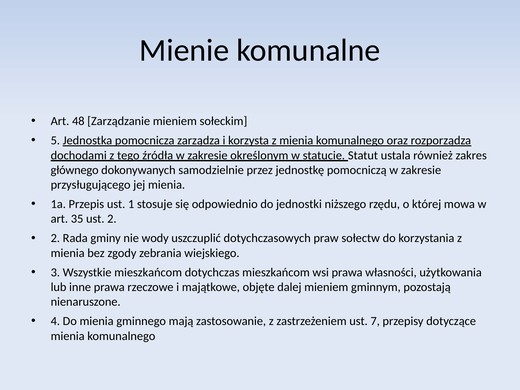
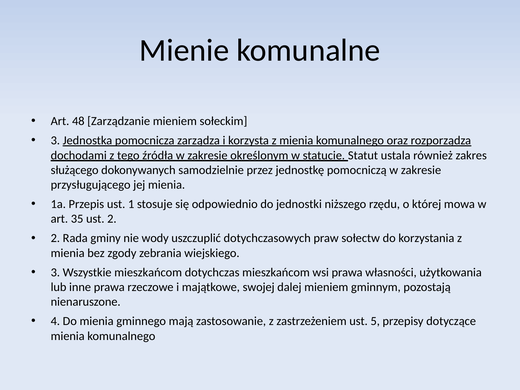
5: 5 -> 3 (55, 141)
głównego: głównego -> służącego (75, 170)
objęte: objęte -> swojej (259, 287)
7: 7 -> 5 (375, 321)
